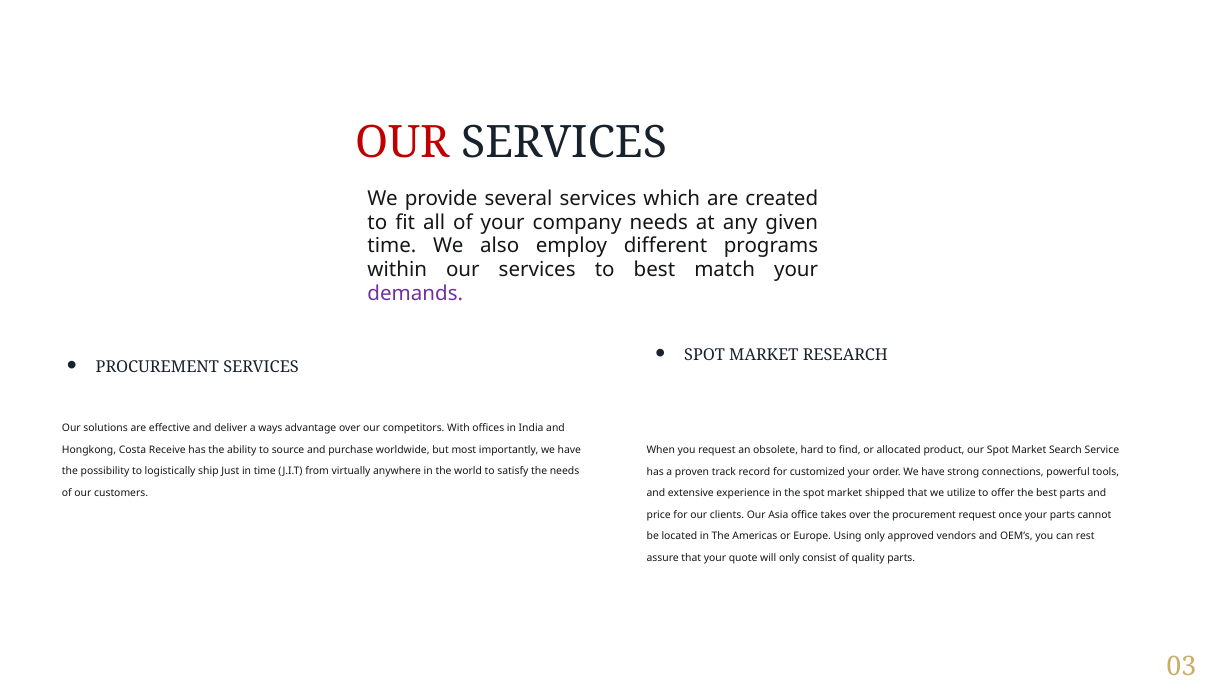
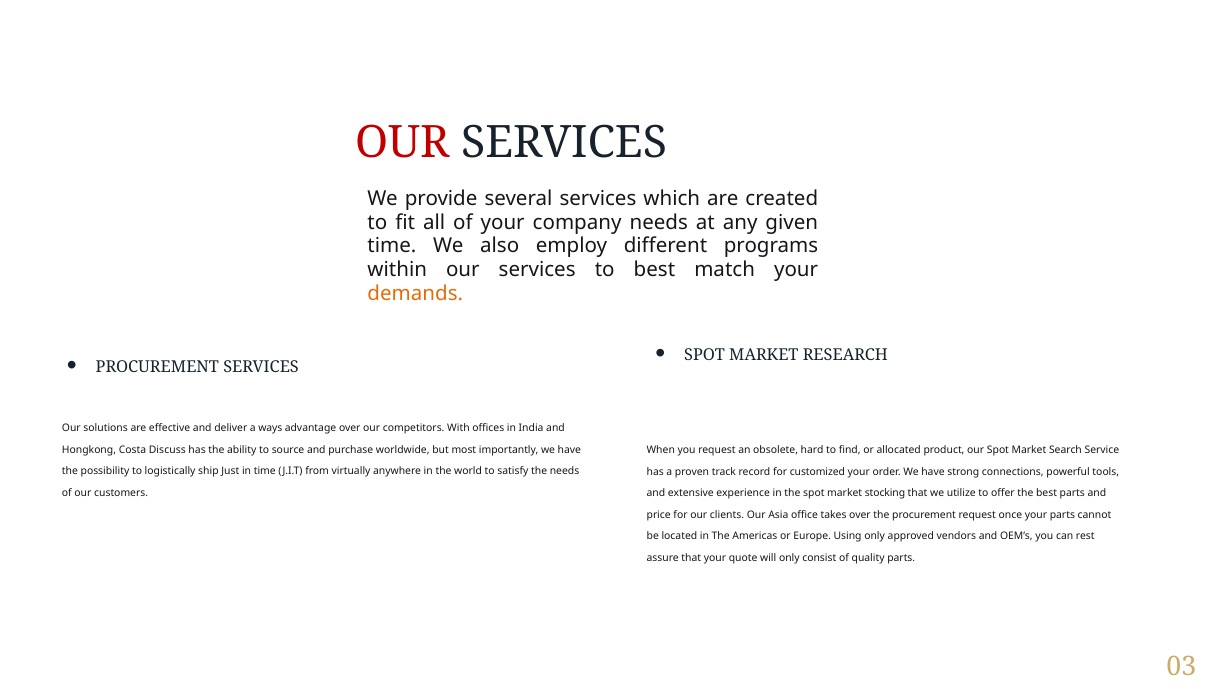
demands colour: purple -> orange (415, 293)
Receive: Receive -> Discuss (167, 450)
shipped: shipped -> stocking (885, 493)
